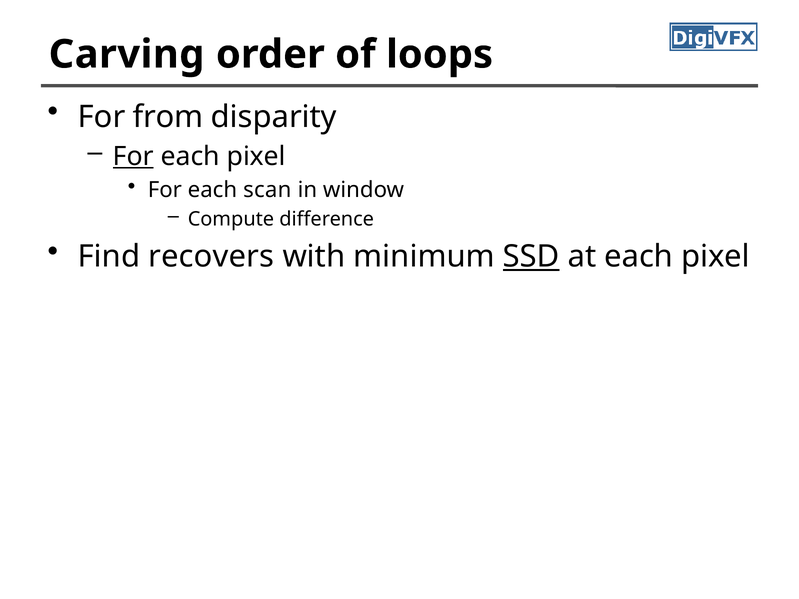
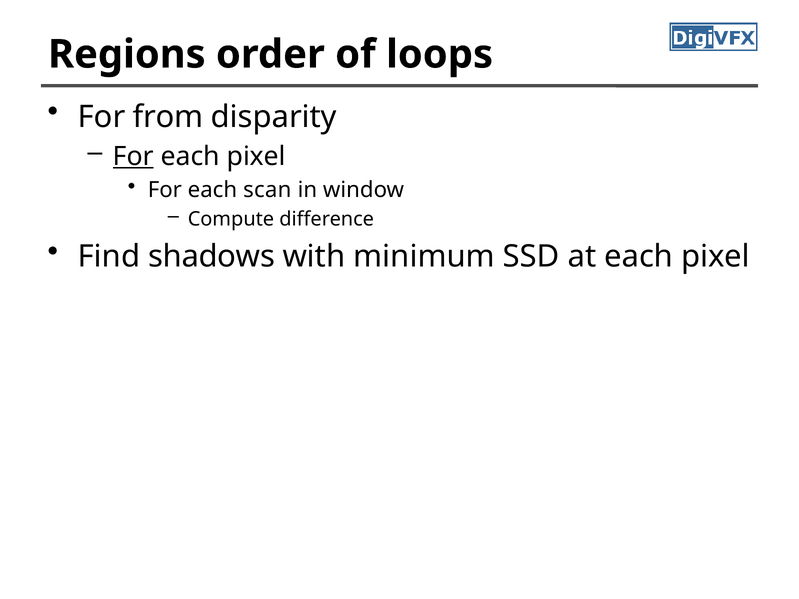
Carving: Carving -> Regions (127, 54)
recovers: recovers -> shadows (212, 257)
SSD underline: present -> none (531, 257)
